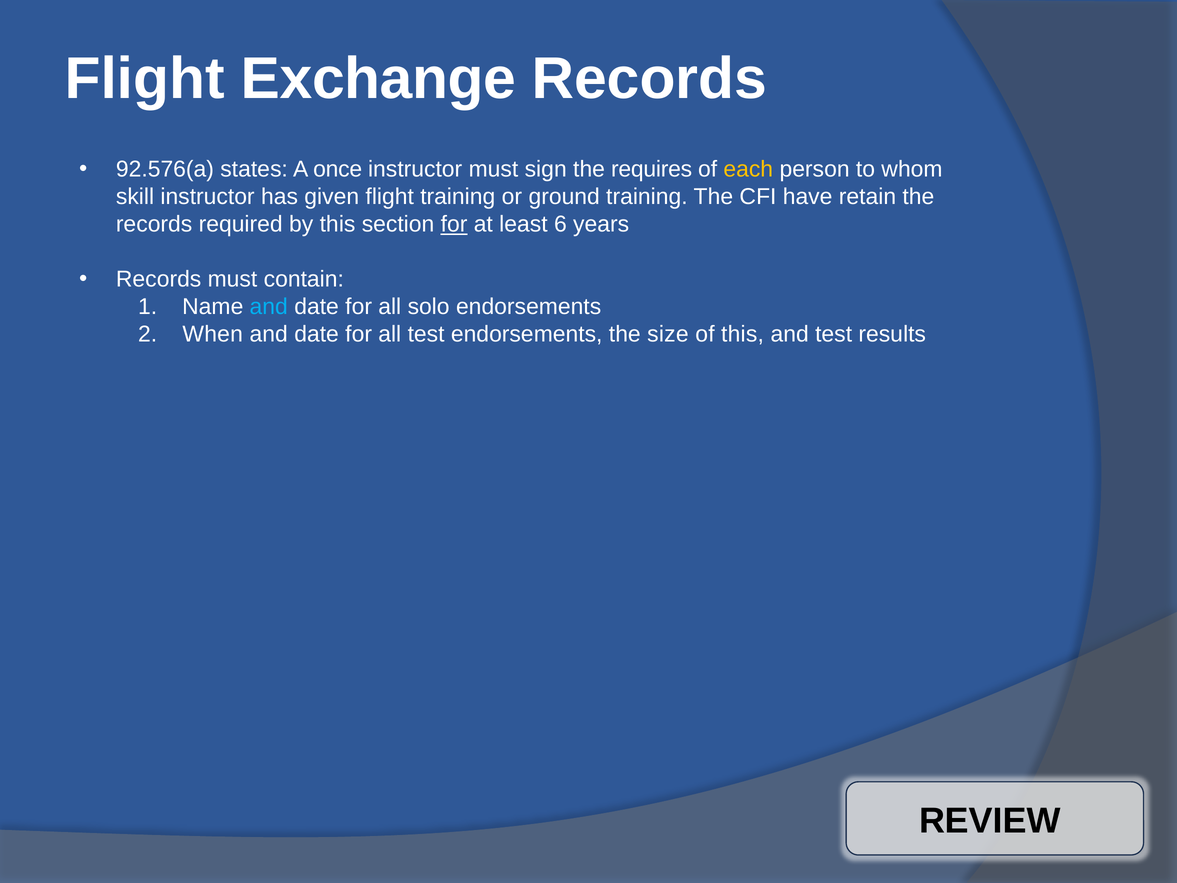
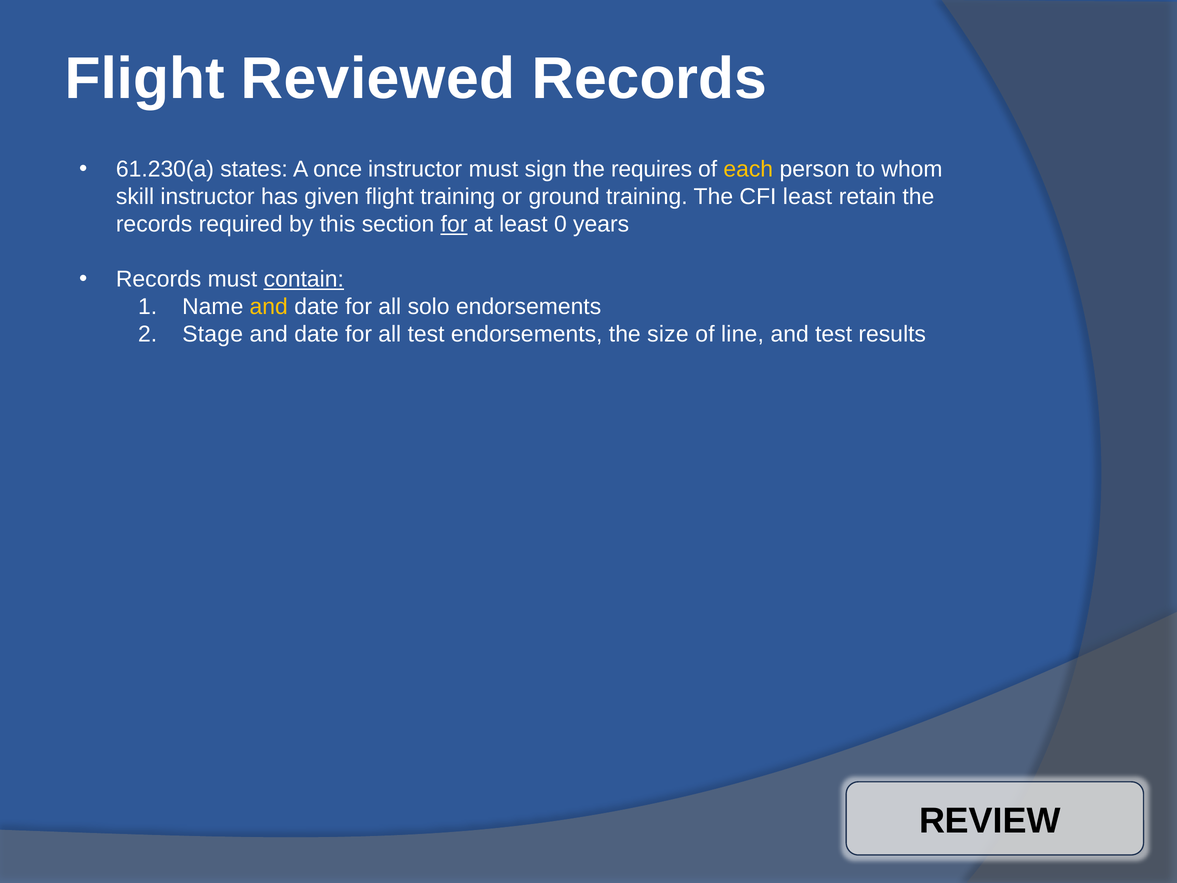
Exchange: Exchange -> Reviewed (378, 79)
92.576(a: 92.576(a -> 61.230(a (165, 169)
CFI have: have -> least (807, 197)
6: 6 -> 0 (560, 224)
contain underline: none -> present (304, 279)
and colour: light blue -> yellow (269, 307)
When: When -> Stage (213, 334)
of this: this -> line (742, 334)
